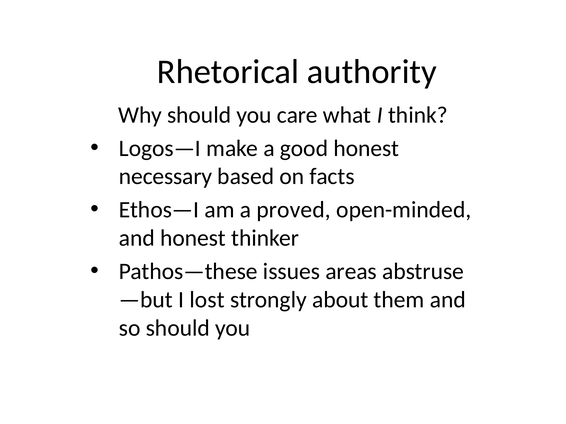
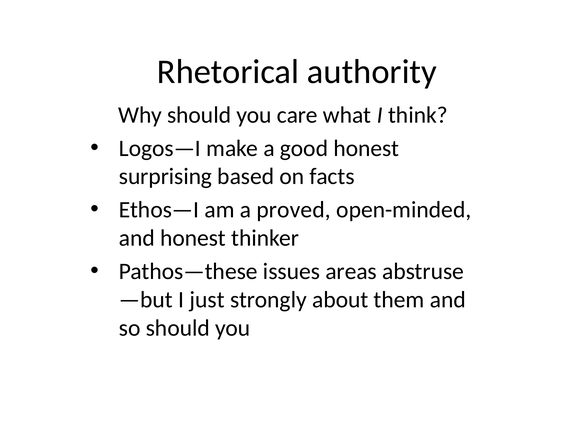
necessary: necessary -> surprising (165, 177)
lost: lost -> just (207, 300)
